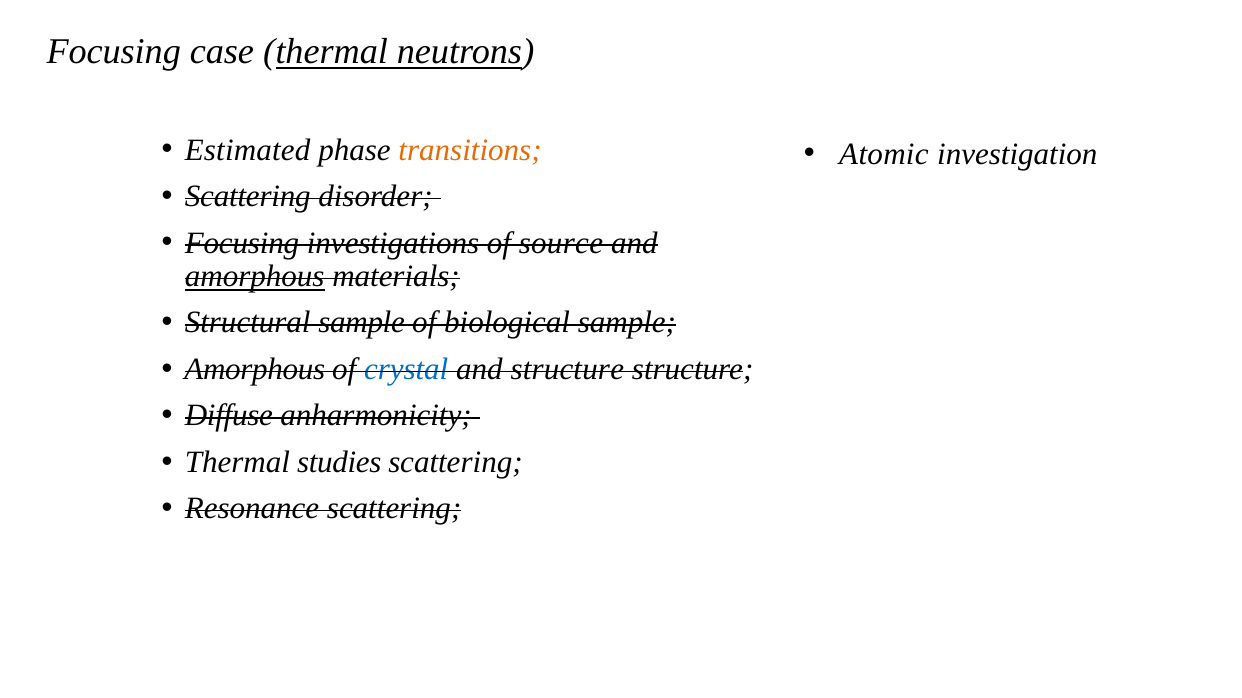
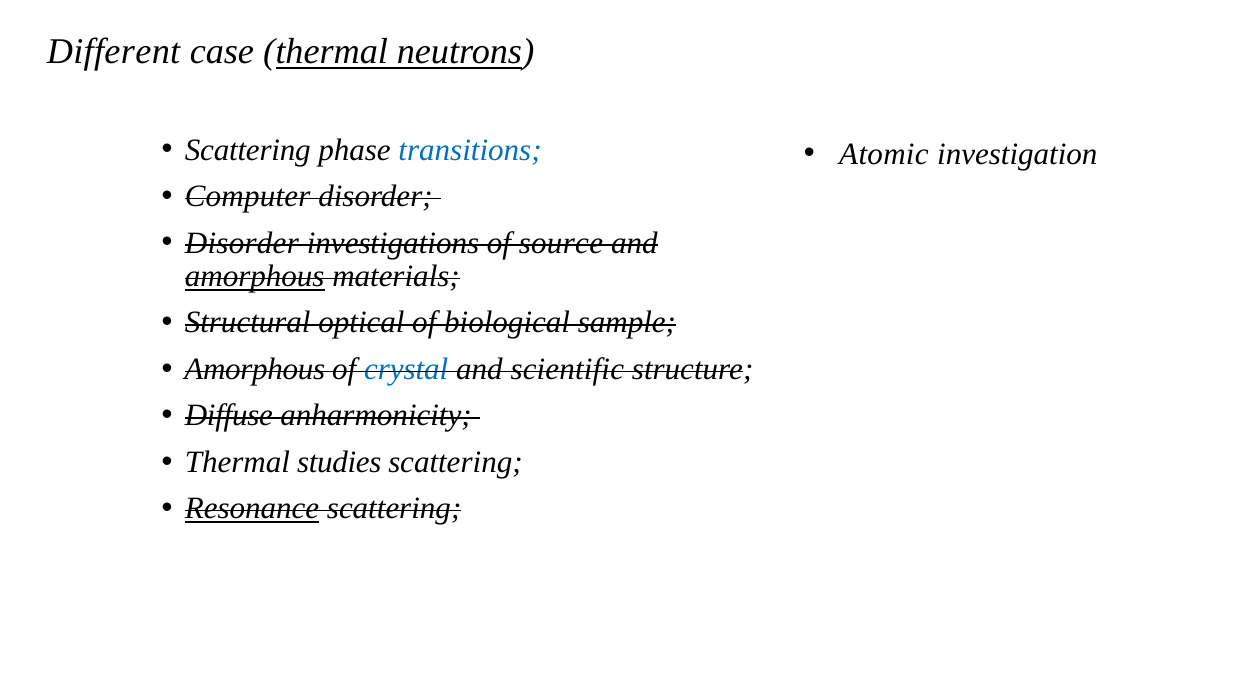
Focusing: Focusing -> Different (114, 52)
Estimated: Estimated -> Scattering (248, 150)
transitions colour: orange -> blue (470, 150)
Scattering: Scattering -> Computer (248, 197)
Focusing: Focusing -> Disorder (242, 243)
Structural sample: sample -> optical (361, 323)
and structure: structure -> scientific (567, 369)
Resonance underline: none -> present (252, 509)
